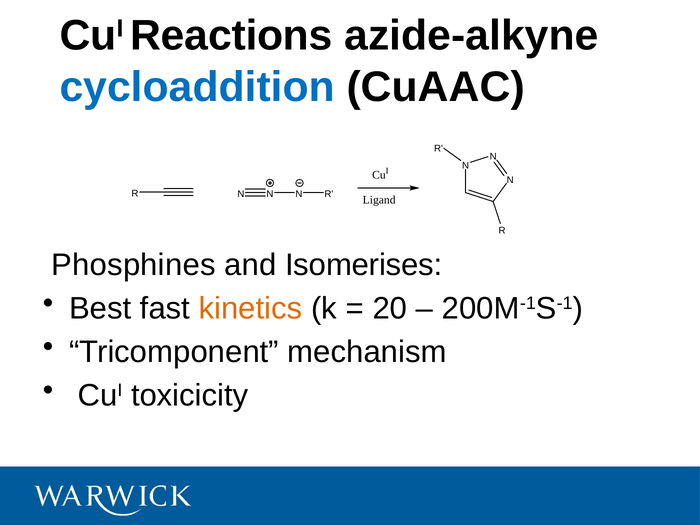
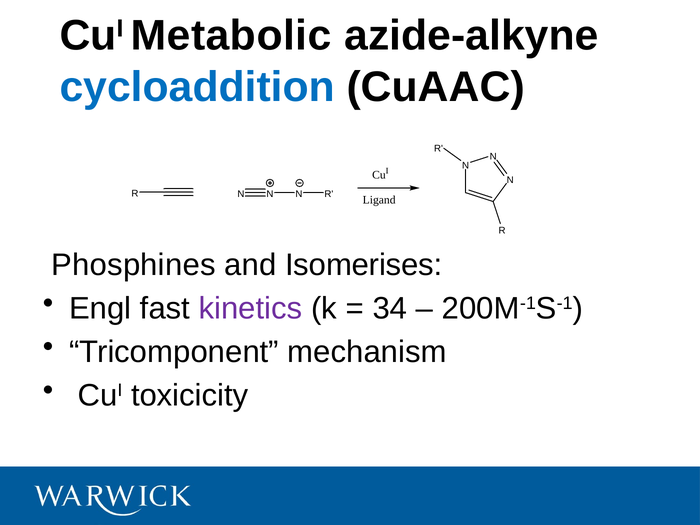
Reactions: Reactions -> Metabolic (231, 36)
Best: Best -> Engl (100, 308)
kinetics colour: orange -> purple (251, 308)
20: 20 -> 34 (390, 308)
